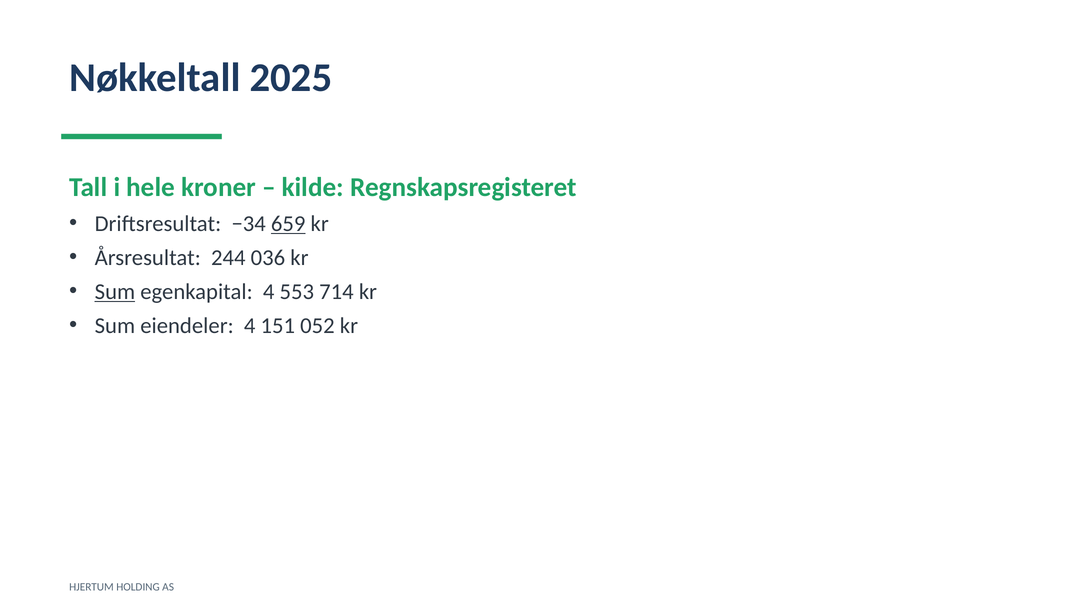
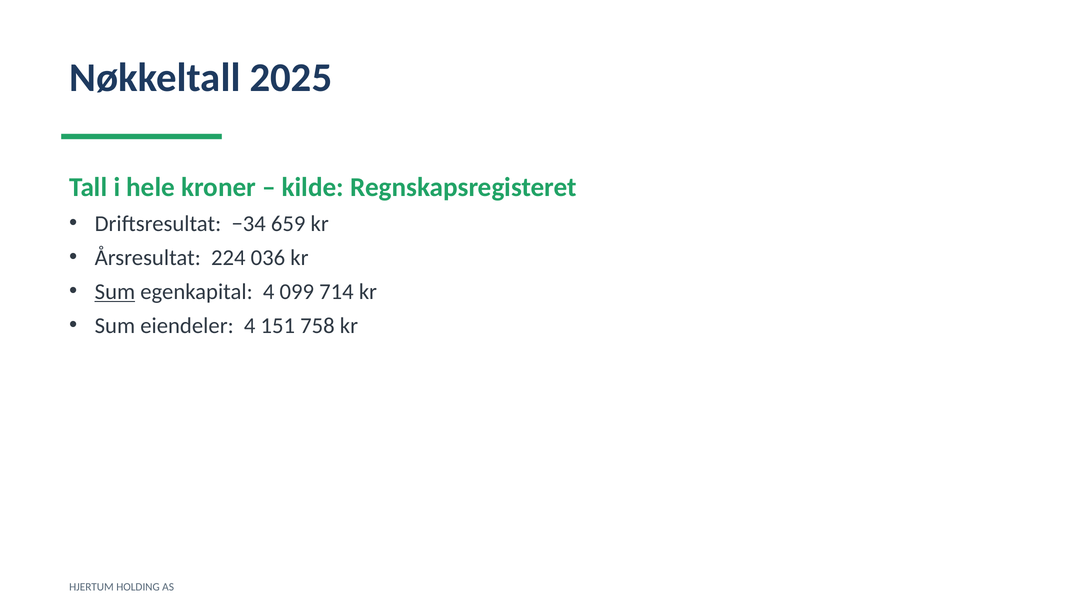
659 underline: present -> none (288, 224)
244: 244 -> 224 (228, 258)
553: 553 -> 099 (297, 292)
052: 052 -> 758 (317, 326)
